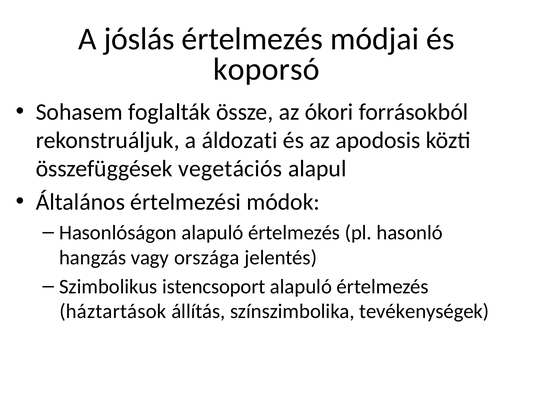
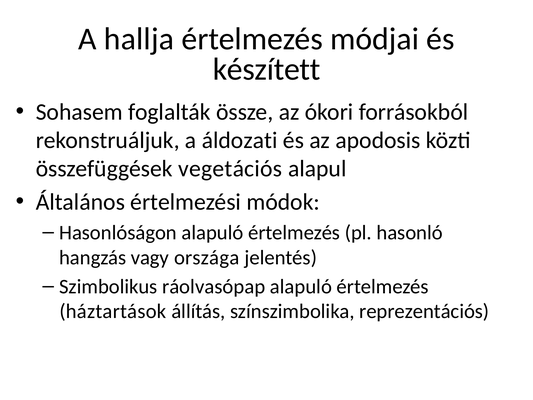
jóslás: jóslás -> hallja (139, 39)
koporsó: koporsó -> készített (267, 69)
istencsoport: istencsoport -> ráolvasópap (214, 286)
tevékenységek: tevékenységek -> reprezentációs (424, 311)
